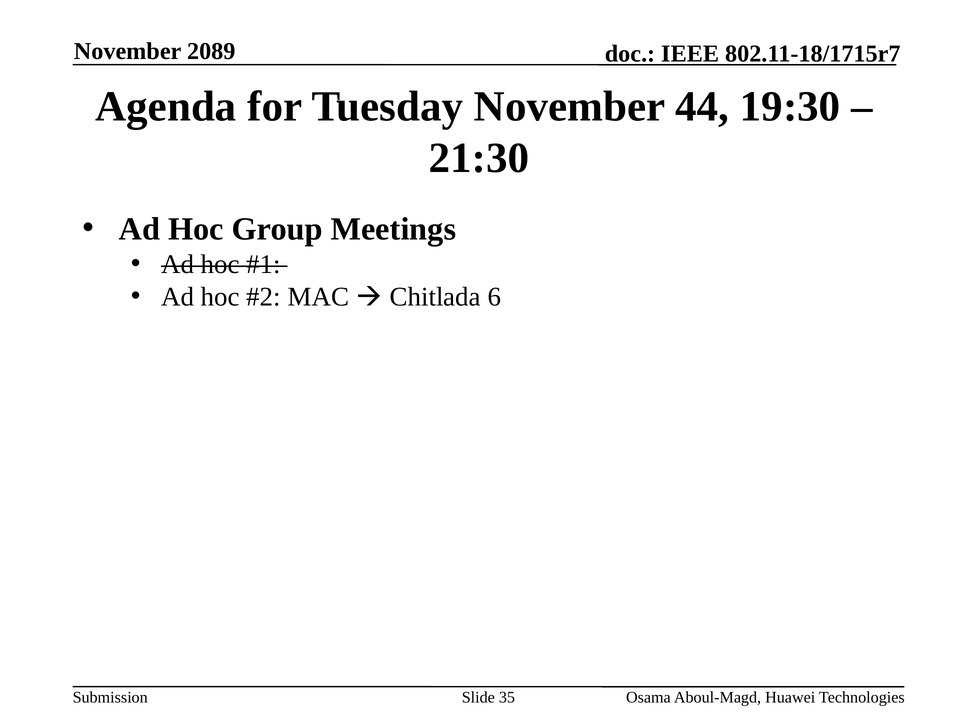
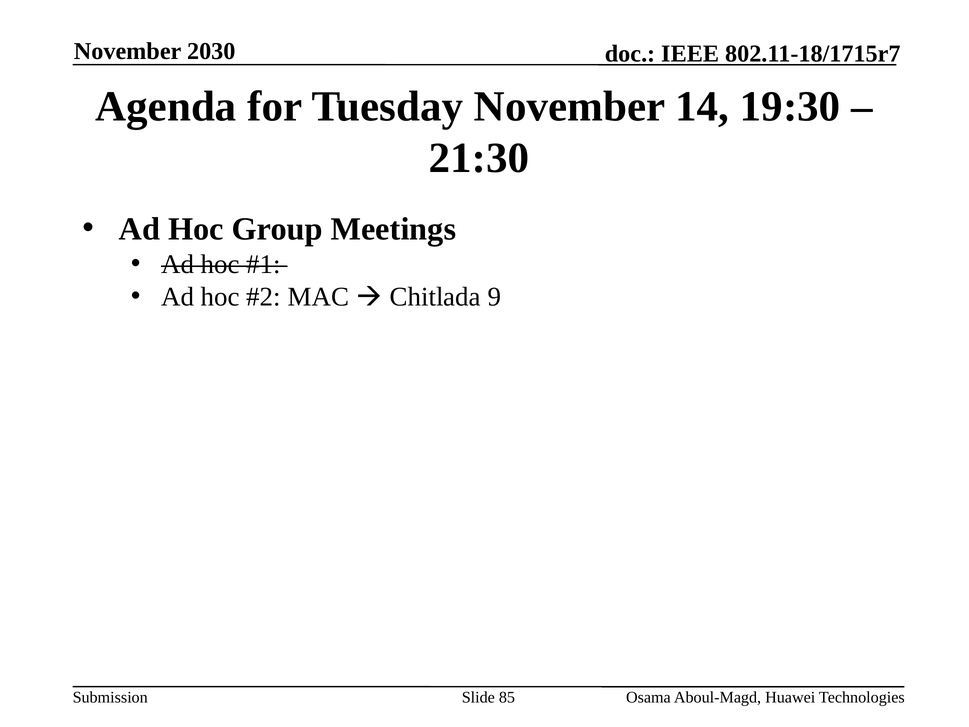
2089: 2089 -> 2030 (211, 51)
44: 44 -> 14 (702, 106)
6: 6 -> 9 (494, 297)
35: 35 -> 85 (507, 697)
